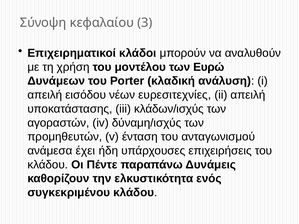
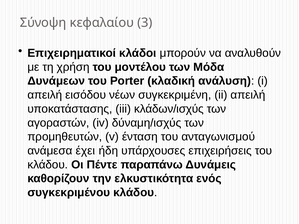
Ευρώ: Ευρώ -> Μόδα (209, 67)
ευρεσιτεχνίες: ευρεσιτεχνίες -> συγκεκριμένη (175, 95)
